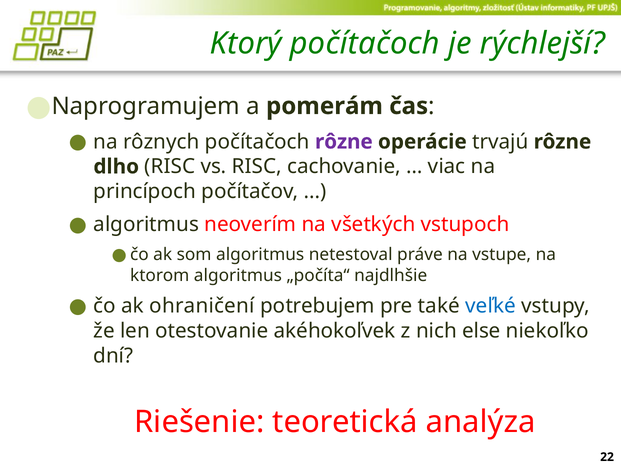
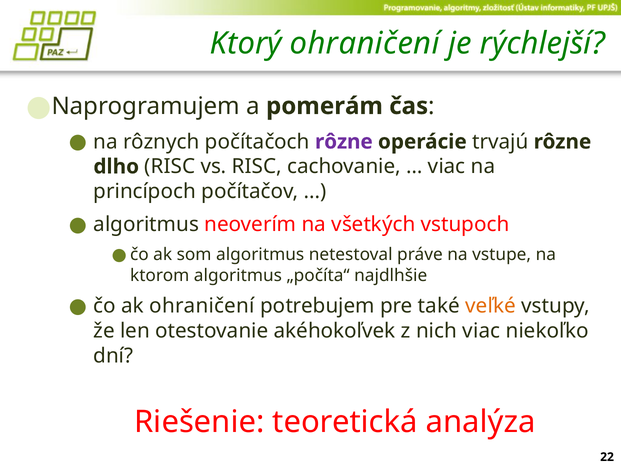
Ktorý počítačoch: počítačoch -> ohraničení (365, 43)
veľké colour: blue -> orange (491, 306)
nich else: else -> viac (481, 331)
